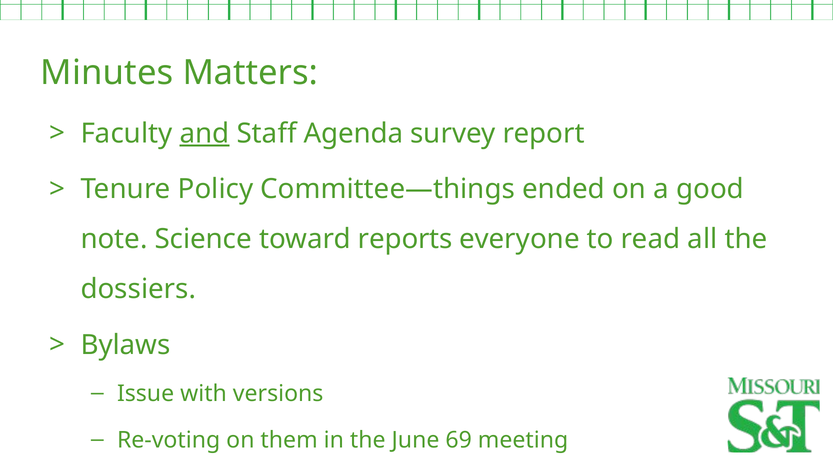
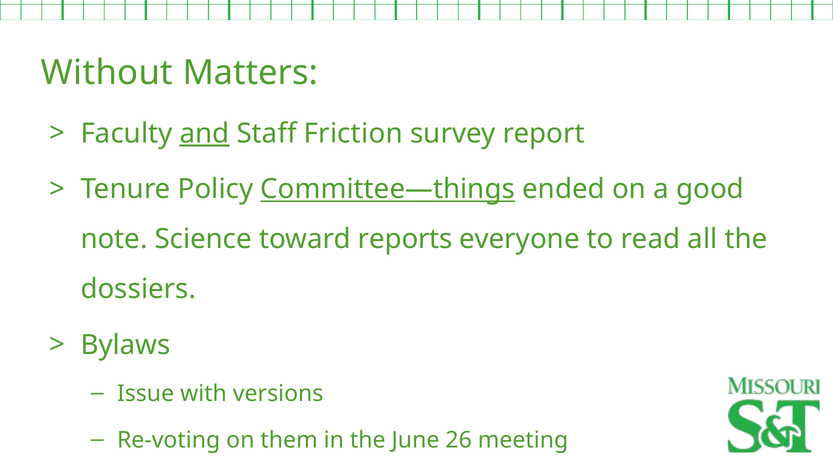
Minutes: Minutes -> Without (107, 73)
Agenda: Agenda -> Friction (353, 133)
Committee—things underline: none -> present (388, 189)
69: 69 -> 26 (459, 439)
